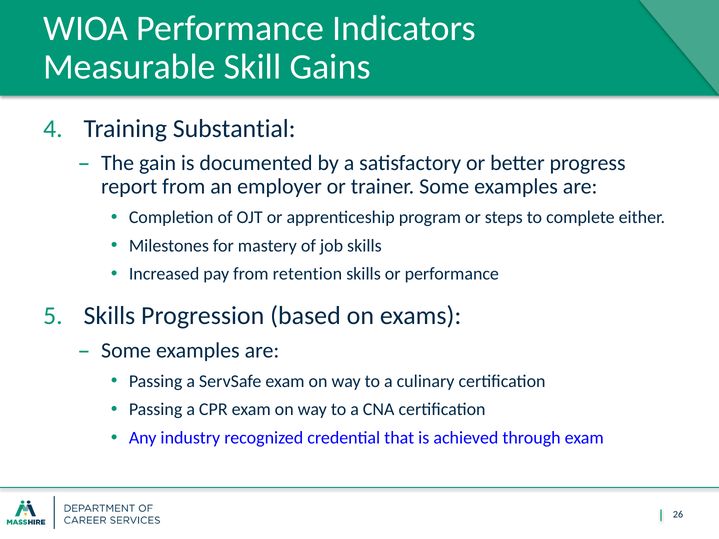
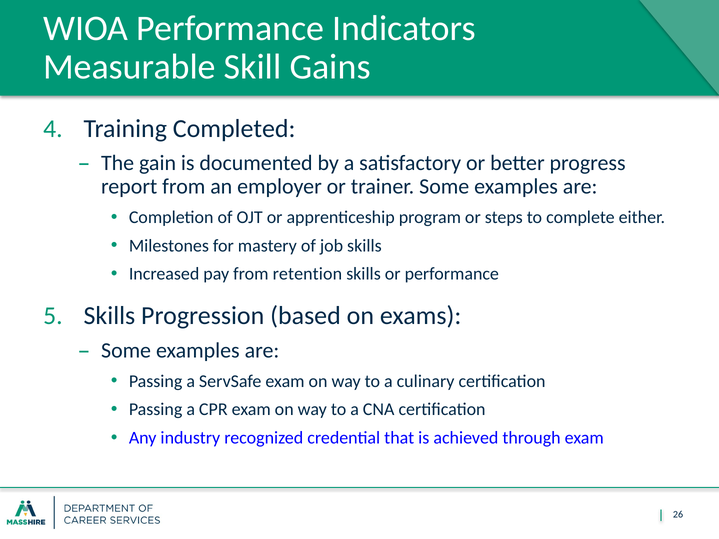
Substantial: Substantial -> Completed (234, 129)
